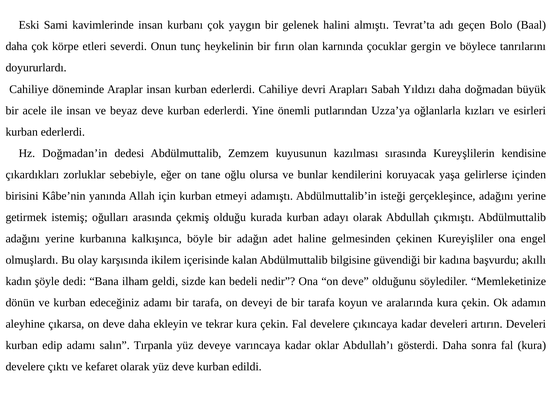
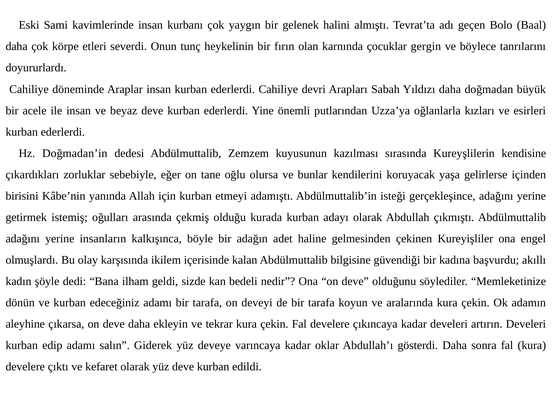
kurbanına: kurbanına -> insanların (103, 239)
Tırpanla: Tırpanla -> Giderek (153, 346)
